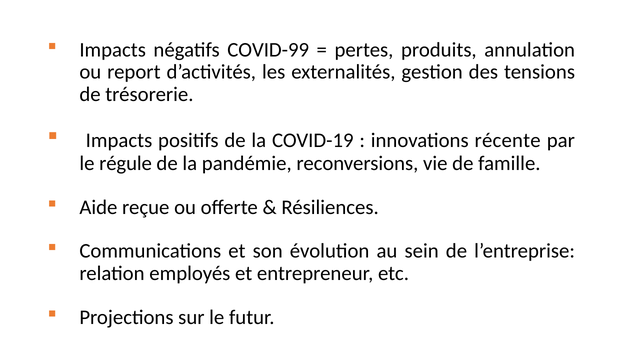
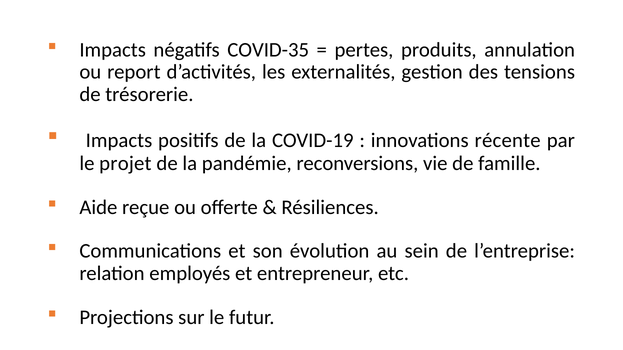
COVID-99: COVID-99 -> COVID-35 (268, 50)
régule: régule -> projet (125, 164)
